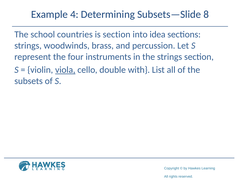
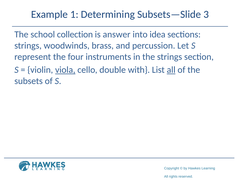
4: 4 -> 1 (74, 14)
8: 8 -> 3 (206, 14)
countries: countries -> collection (75, 34)
is section: section -> answer (117, 34)
all underline: none -> present (171, 70)
